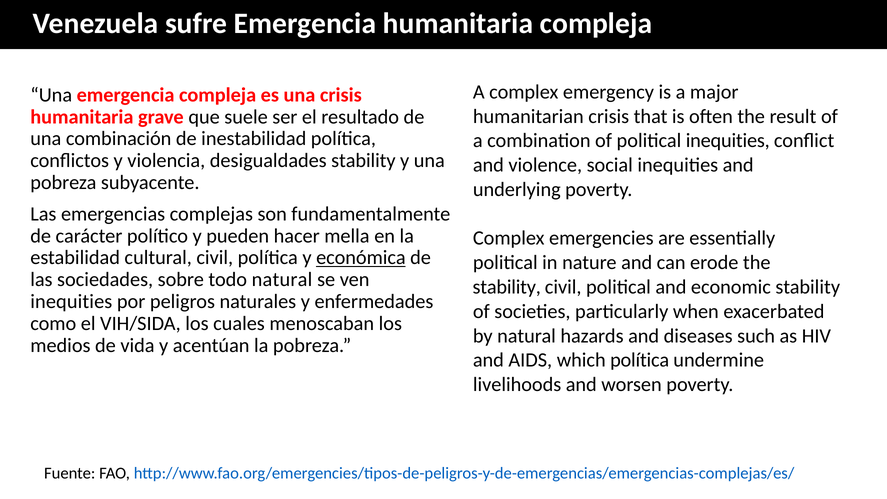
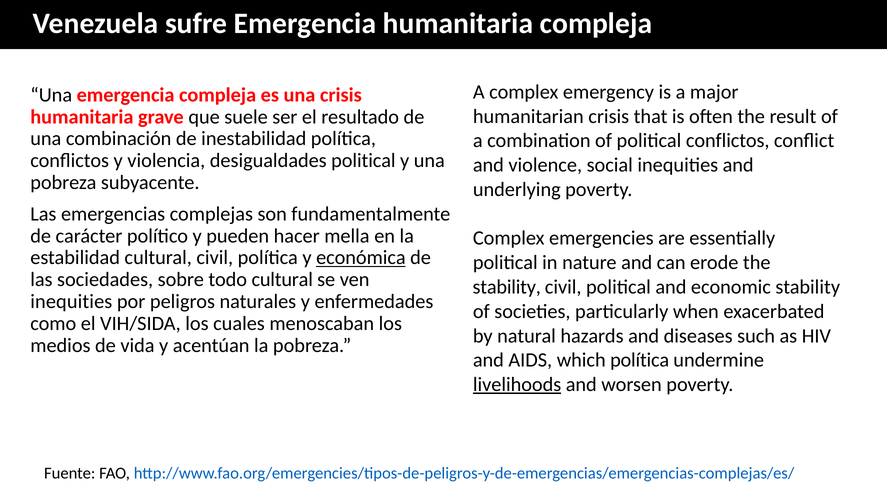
political inequities: inequities -> conflictos (728, 141)
desigualdades stability: stability -> political (363, 161)
todo natural: natural -> cultural (282, 280)
livelihoods underline: none -> present (517, 385)
